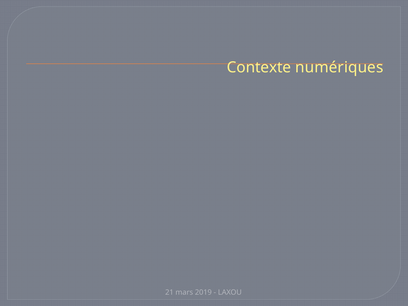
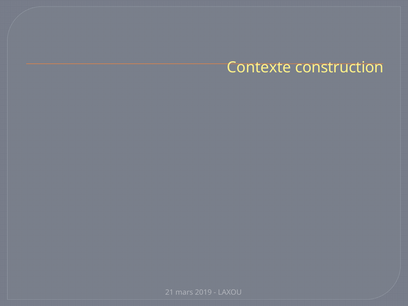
numériques: numériques -> construction (339, 67)
